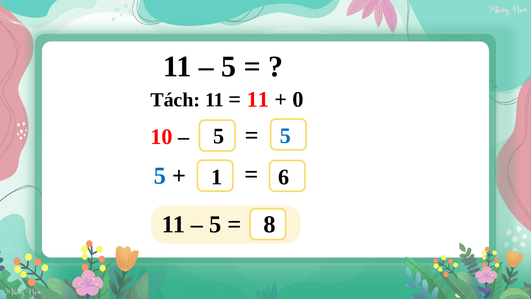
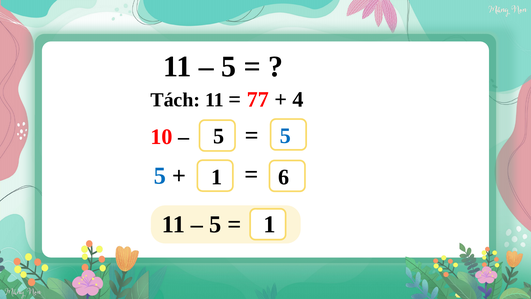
11: 11 -> 77 (258, 100)
0: 0 -> 4 (298, 100)
8: 8 -> 1 (270, 224)
